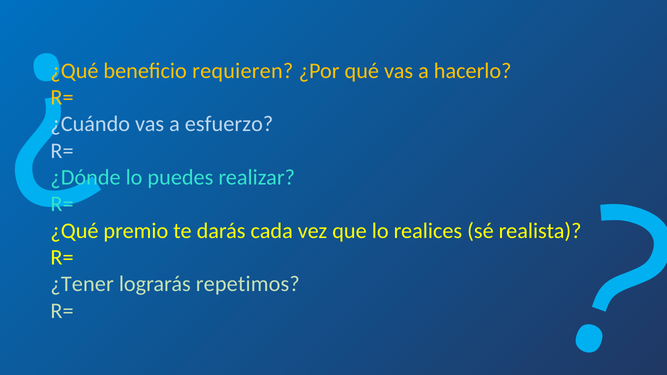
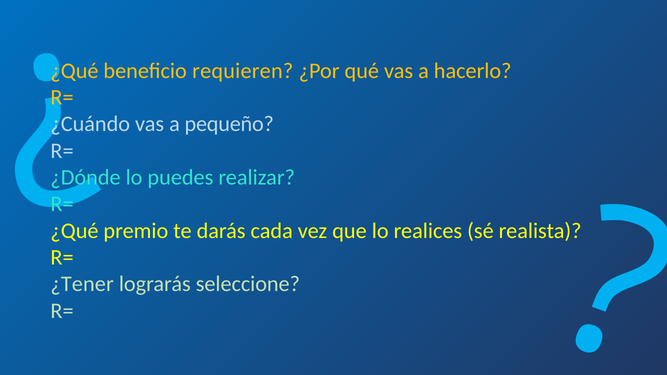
esfuerzo: esfuerzo -> pequeño (229, 124)
repetimos: repetimos -> seleccione (248, 284)
